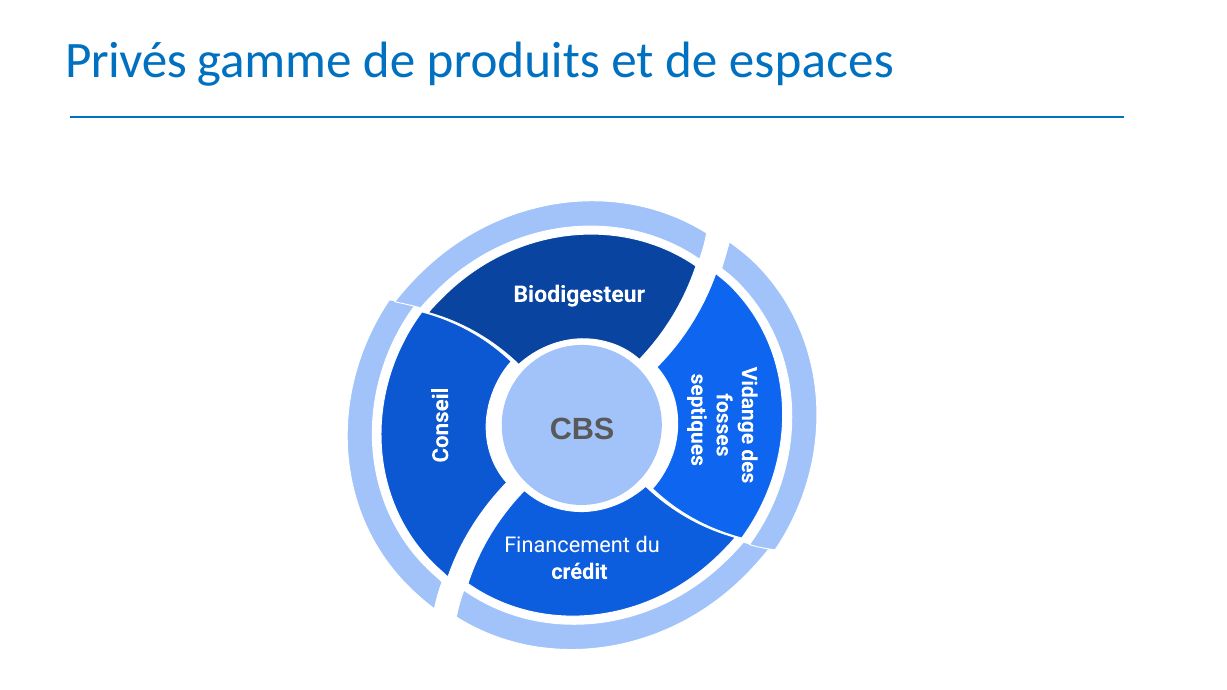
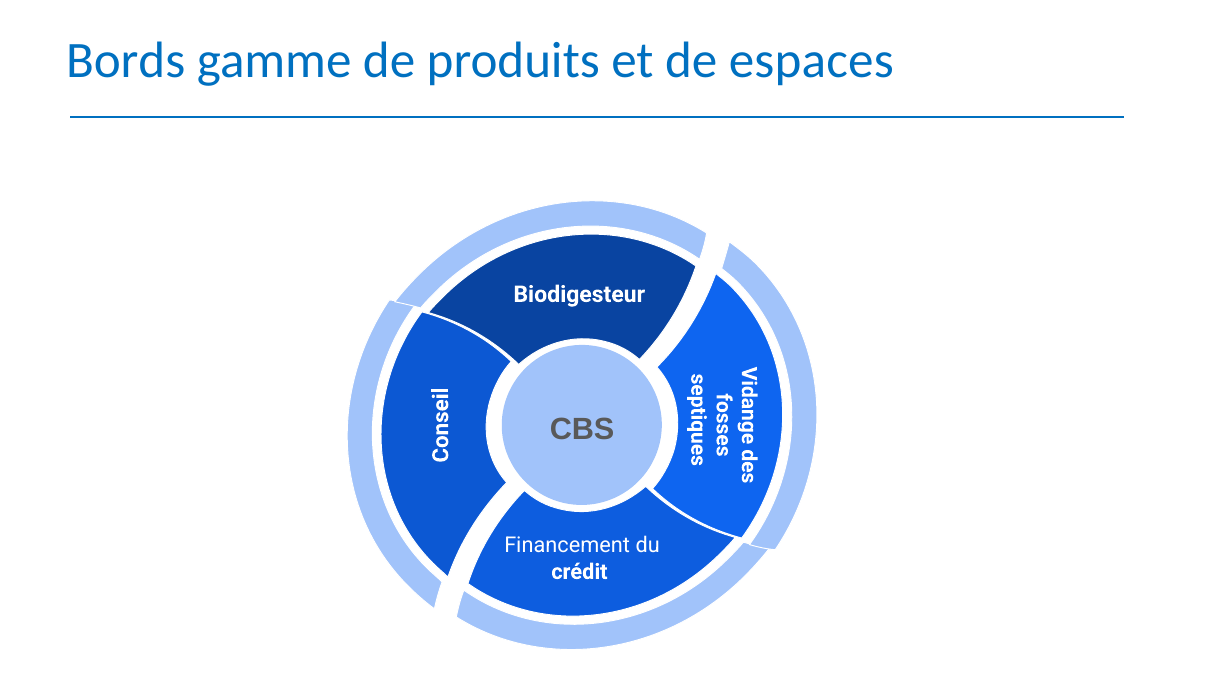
Privés: Privés -> Bords (126, 60)
